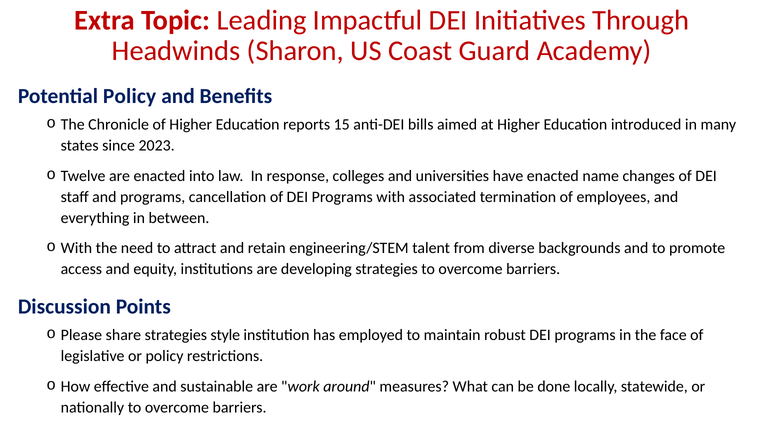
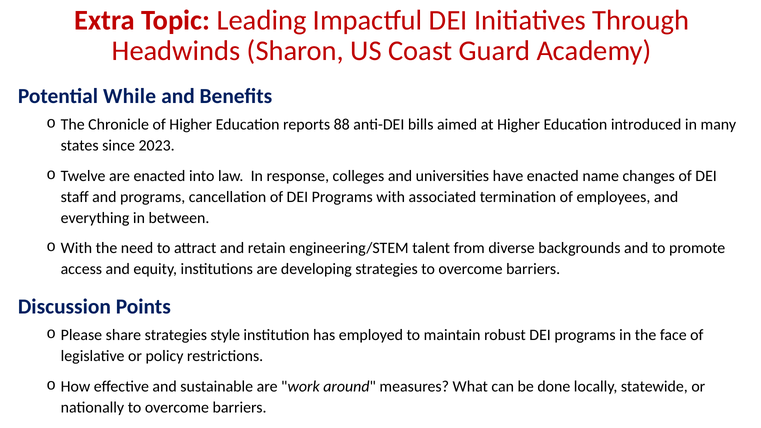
Potential Policy: Policy -> While (130, 96)
15: 15 -> 88 (342, 125)
